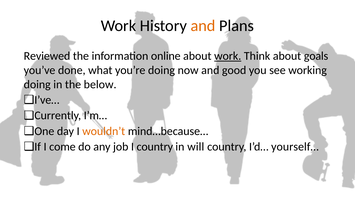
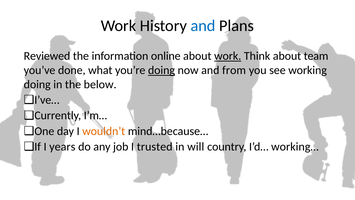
and colour: orange -> blue (203, 26)
goals: goals -> team (316, 56)
doing underline: none -> present (161, 70)
good: good -> from (234, 70)
come: come -> years (62, 146)
I country: country -> trusted (155, 146)
yourself…: yourself… -> working… (295, 146)
